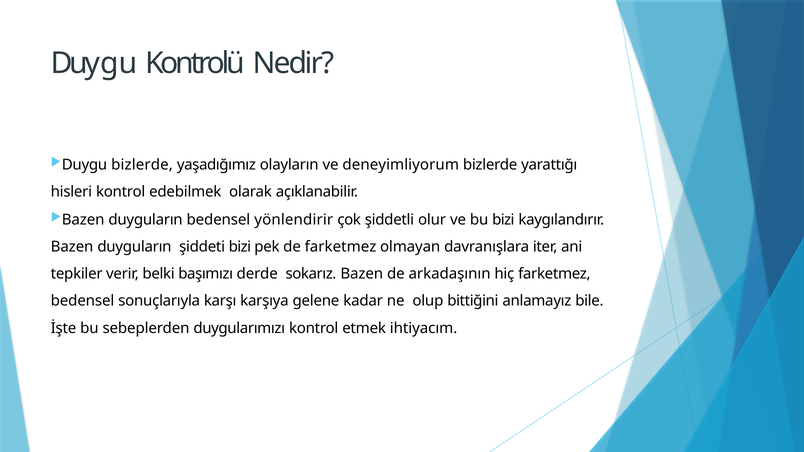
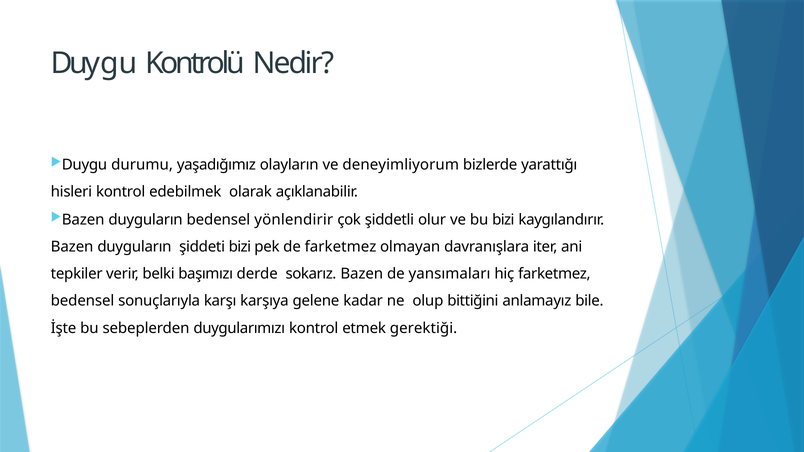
Duygu bizlerde: bizlerde -> durumu (142, 165)
arkadaşının: arkadaşının -> yansımaları (450, 274)
ihtiyacım: ihtiyacım -> gerektiği (424, 328)
